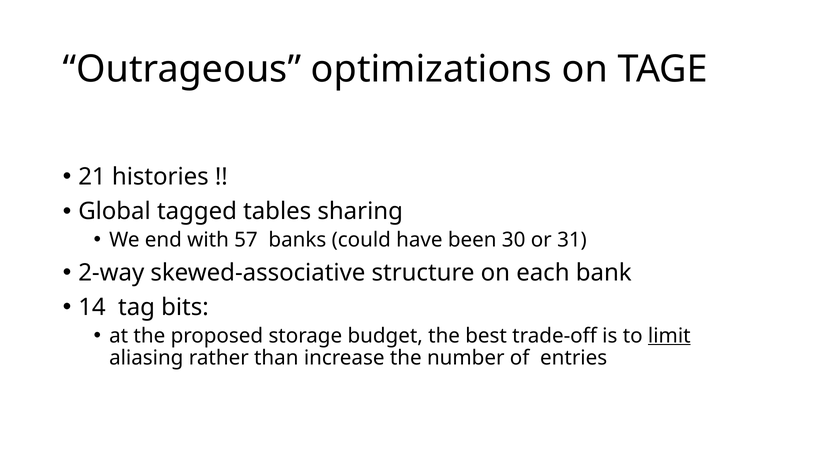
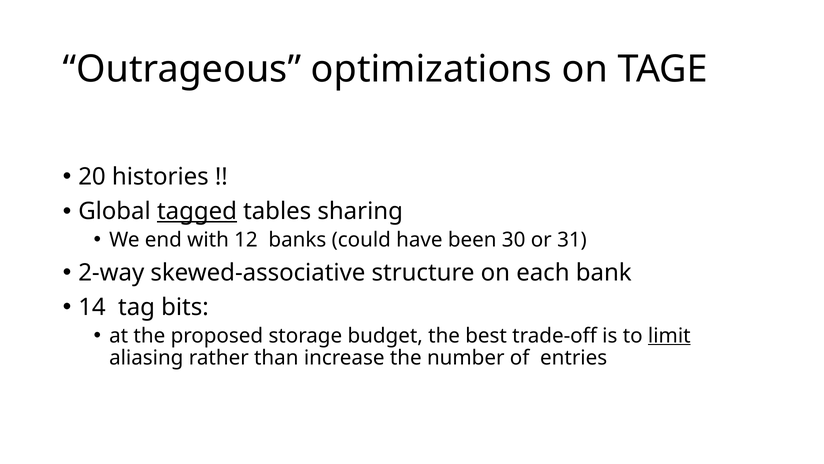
21: 21 -> 20 (92, 177)
tagged underline: none -> present (197, 211)
57: 57 -> 12 (246, 240)
